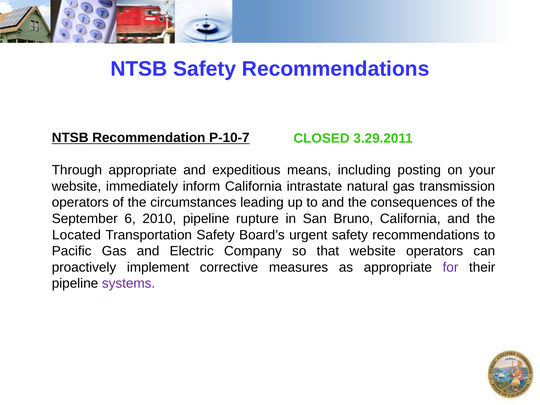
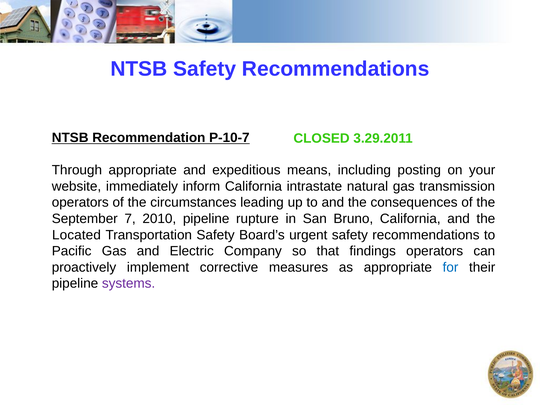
6: 6 -> 7 (130, 219)
that website: website -> findings (373, 251)
for colour: purple -> blue (450, 267)
